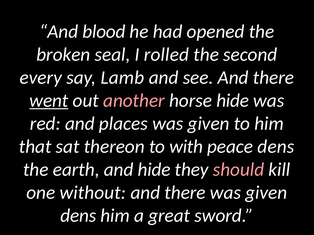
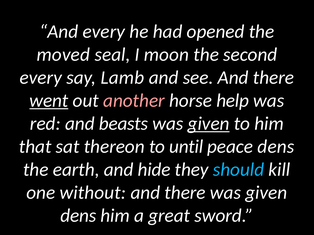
And blood: blood -> every (104, 32)
broken: broken -> moved (63, 55)
rolled: rolled -> moon (166, 55)
horse hide: hide -> help (233, 101)
places: places -> beasts (124, 124)
given underline: none -> present (209, 124)
with: with -> until (186, 147)
should colour: pink -> light blue (239, 170)
